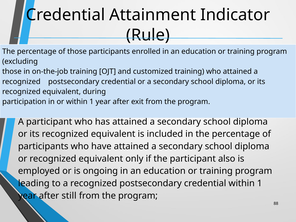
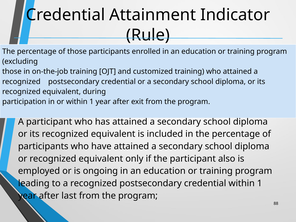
still: still -> last (69, 196)
